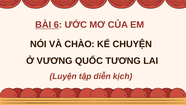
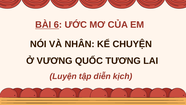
CHÀO: CHÀO -> NHÂN (80, 44)
